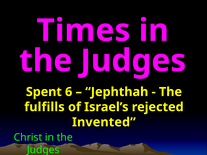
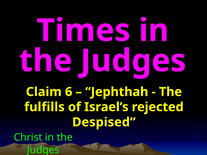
Spent: Spent -> Claim (44, 92)
Invented: Invented -> Despised (104, 122)
